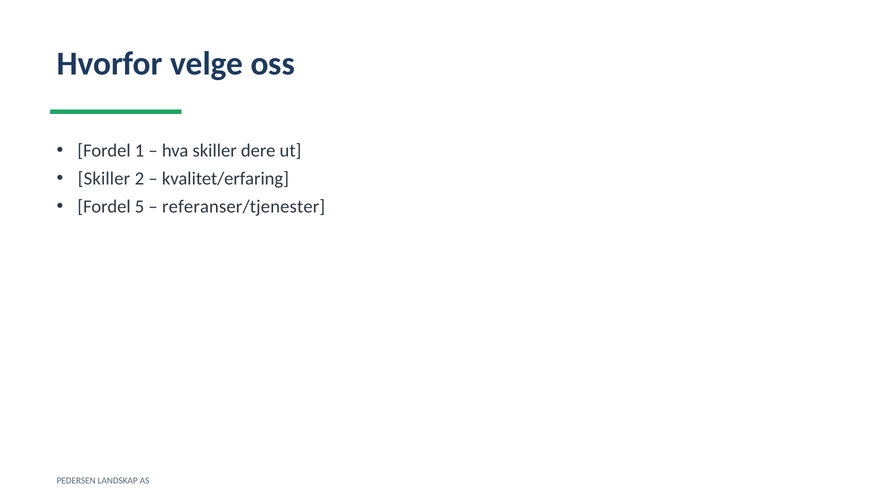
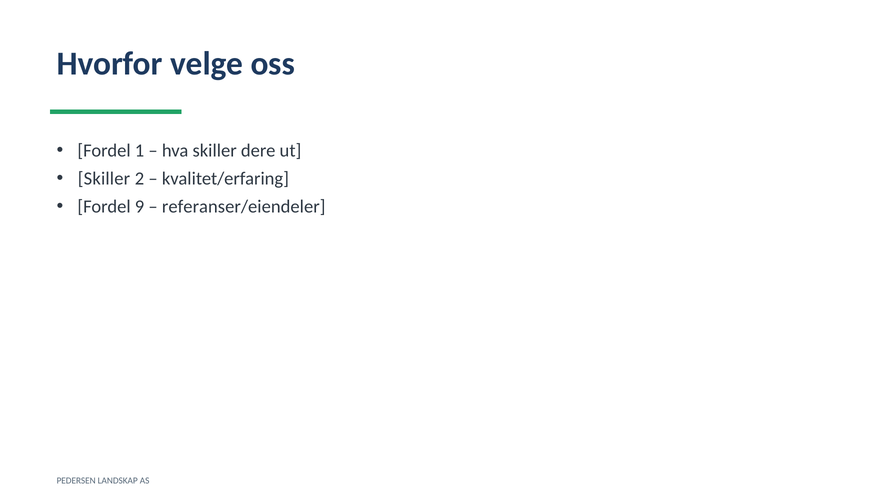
5: 5 -> 9 (140, 206)
referanser/tjenester: referanser/tjenester -> referanser/eiendeler (244, 206)
